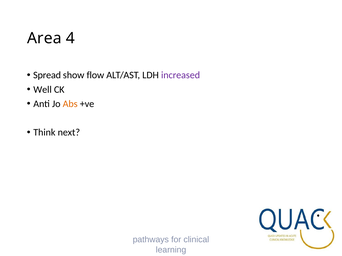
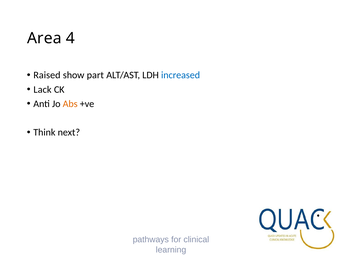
Spread: Spread -> Raised (47, 75)
flow: flow -> part (95, 75)
increased colour: purple -> blue (181, 75)
Well: Well -> Lack (42, 90)
